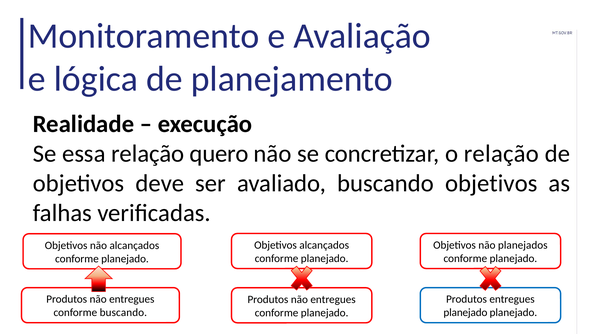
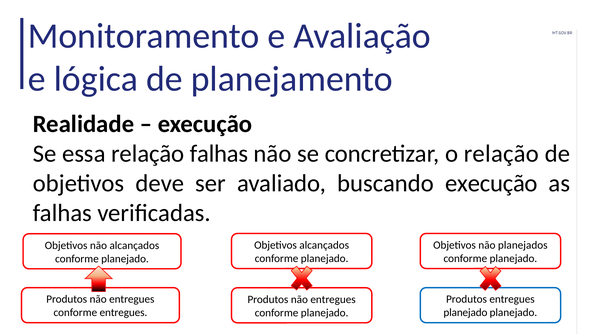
relação quero: quero -> falhas (219, 154)
avaliado buscando objetivos: objetivos -> execução (491, 184)
conforme buscando: buscando -> entregues (123, 313)
